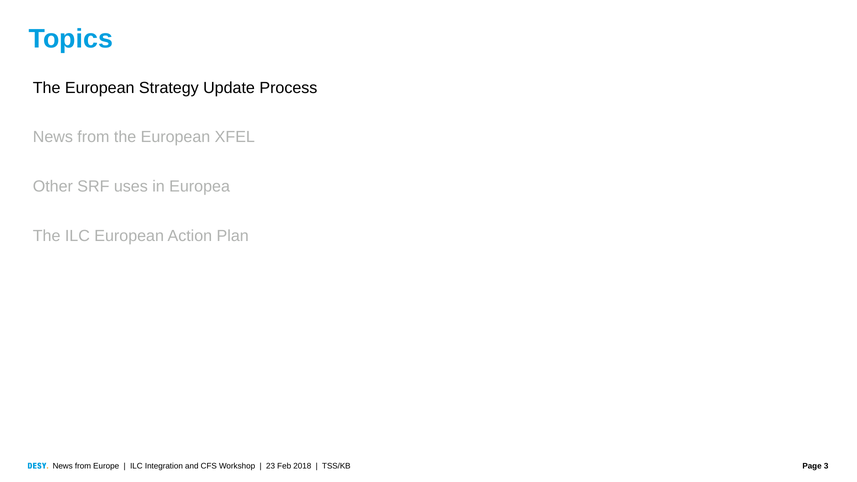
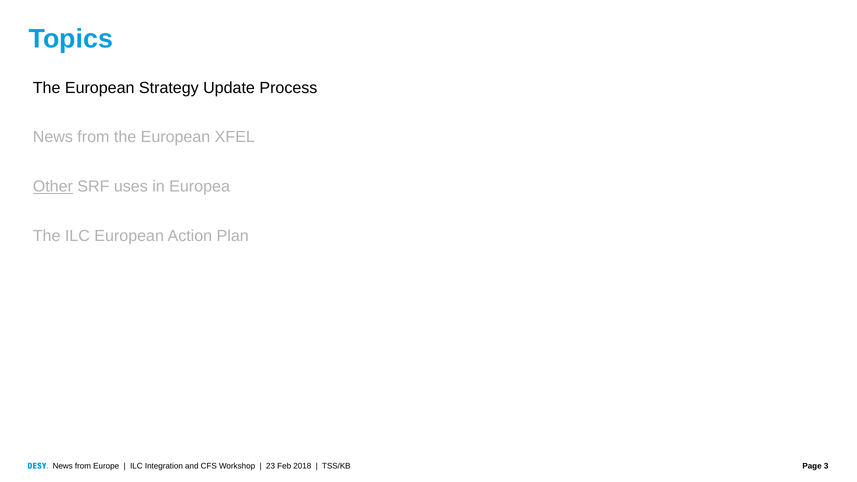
Other underline: none -> present (53, 186)
